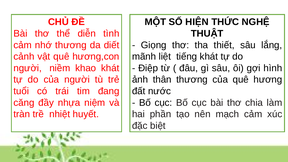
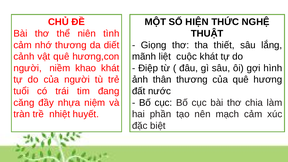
diễn: diễn -> niên (87, 34)
tiếng: tiếng -> cuộc (187, 57)
